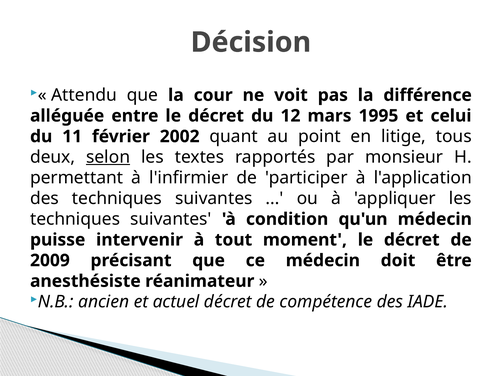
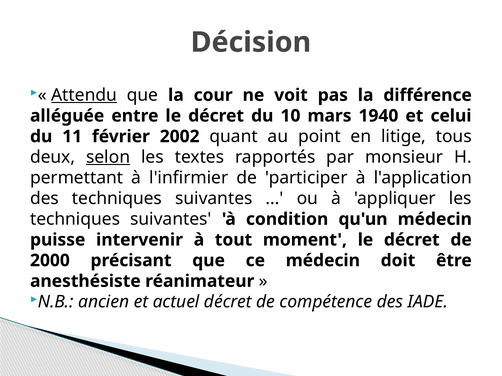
Attendu underline: none -> present (84, 95)
12: 12 -> 10 (290, 116)
1995: 1995 -> 1940 (378, 116)
2009: 2009 -> 2000 (50, 261)
